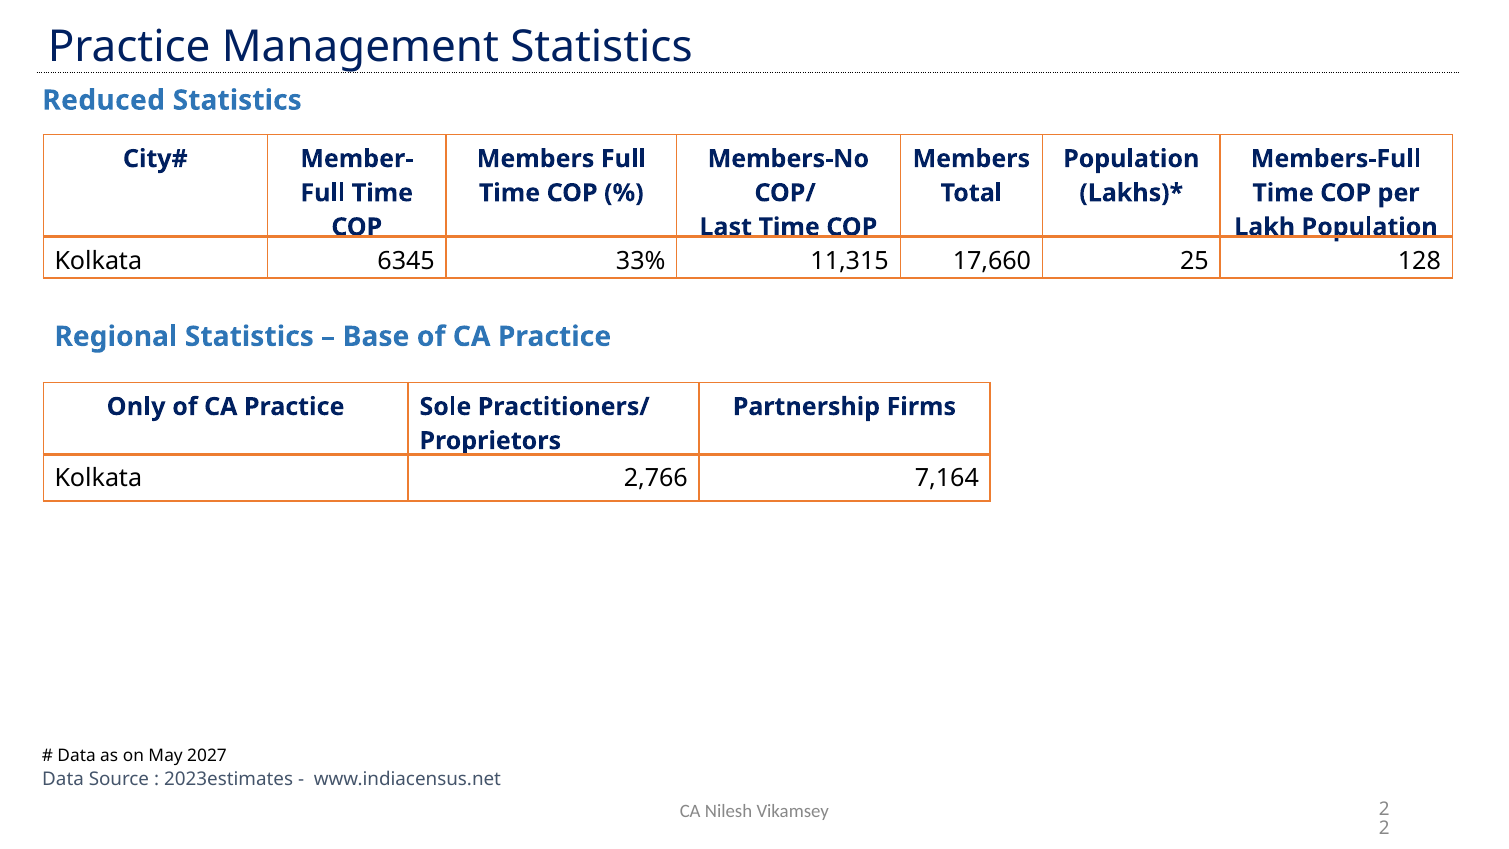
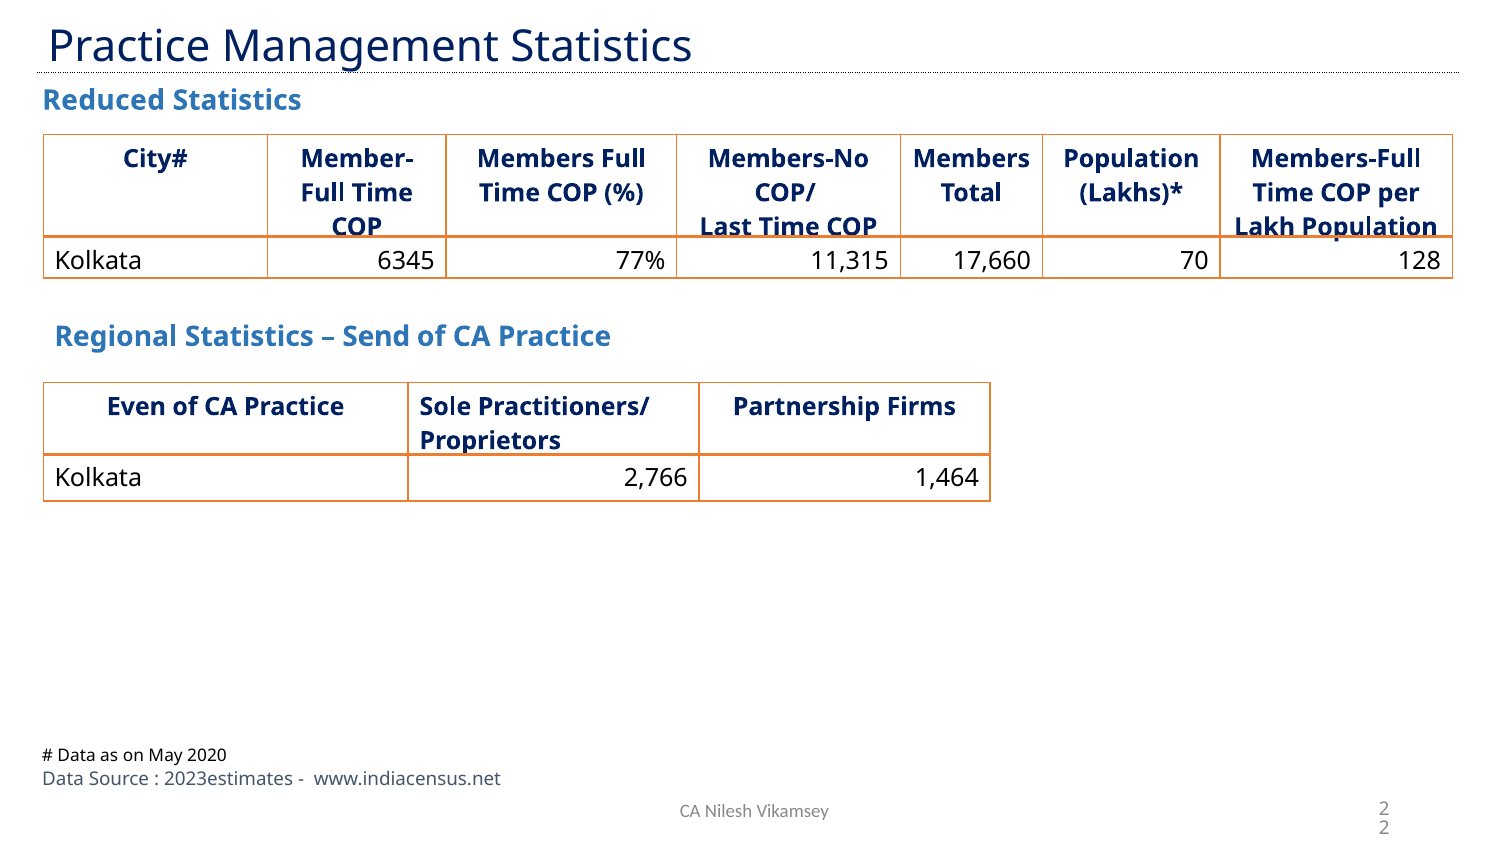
33%: 33% -> 77% (641, 261)
25: 25 -> 70 (1194, 261)
Base: Base -> Send (376, 337)
Only: Only -> Even (136, 407)
7,164: 7,164 -> 1,464 (947, 478)
2027: 2027 -> 2020 (207, 755)
